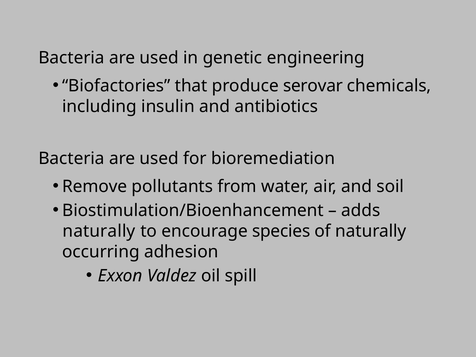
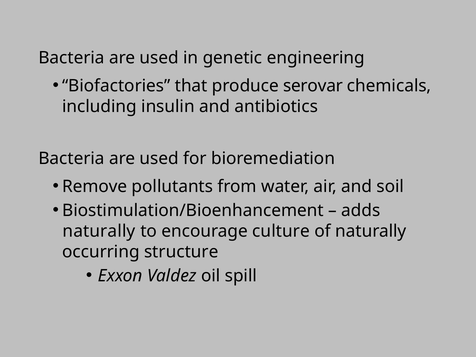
species: species -> culture (281, 231)
adhesion: adhesion -> structure (181, 252)
